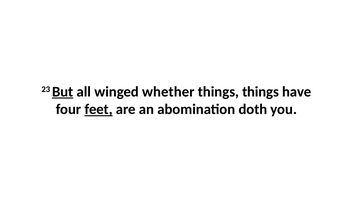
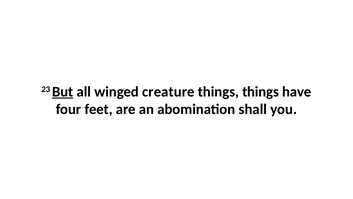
whether: whether -> creature (168, 91)
feet underline: present -> none (99, 109)
doth: doth -> shall (253, 109)
